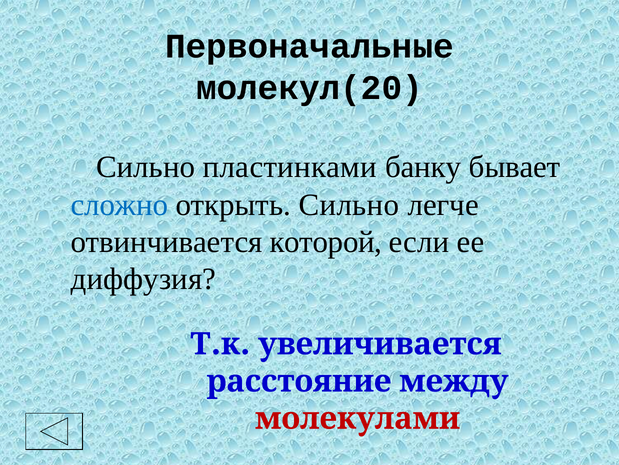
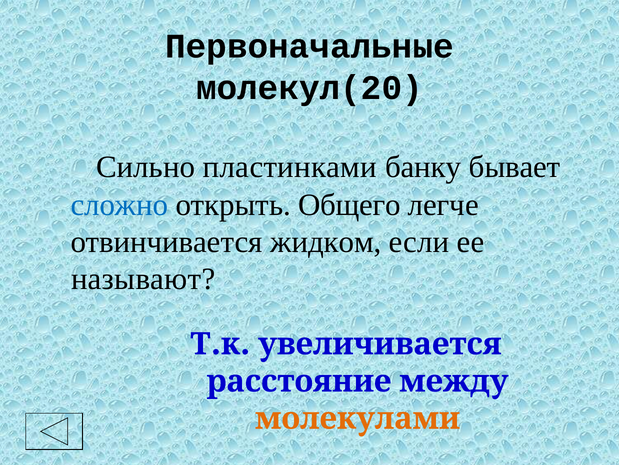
открыть Сильно: Сильно -> Общего (349, 205)
которой: которой -> жидком (326, 242)
диффузия: диффузия -> называют (143, 279)
молекулами colour: red -> orange (358, 418)
